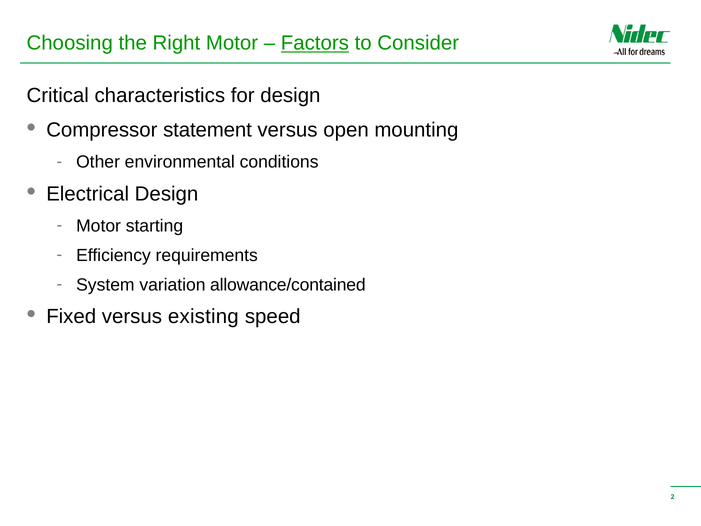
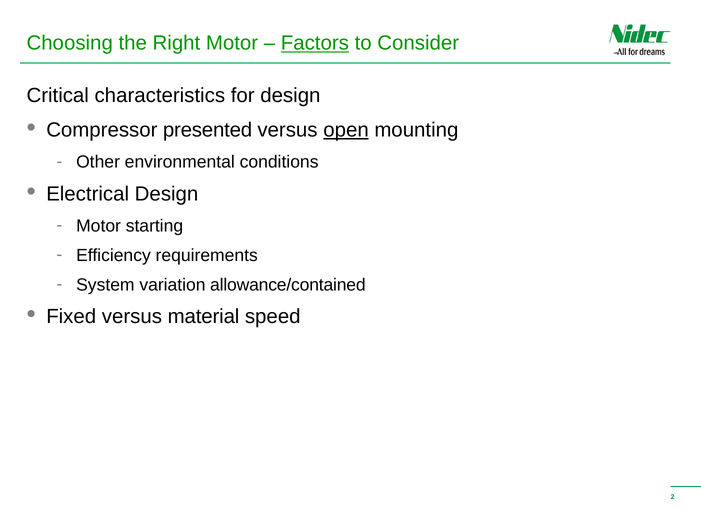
statement: statement -> presented (208, 130)
open underline: none -> present (346, 130)
existing: existing -> material (204, 317)
